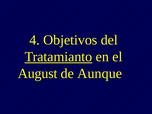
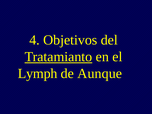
August: August -> Lymph (38, 73)
